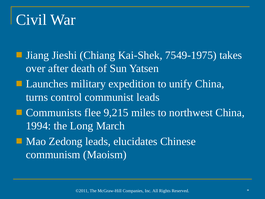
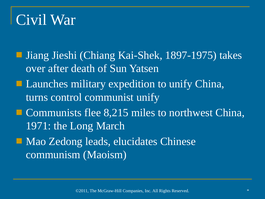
7549-1975: 7549-1975 -> 1897-1975 (191, 55)
communist leads: leads -> unify (148, 97)
9,215: 9,215 -> 8,215 (116, 113)
1994: 1994 -> 1971 (38, 126)
